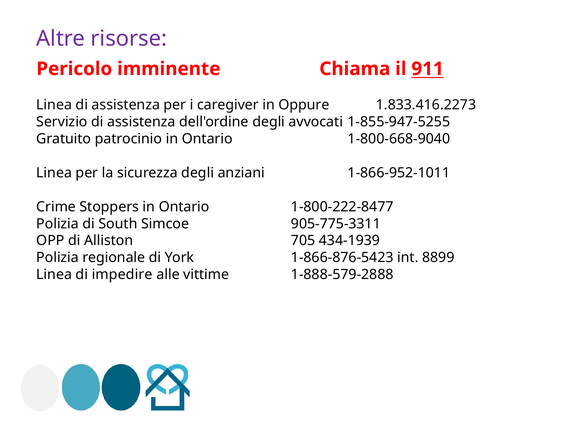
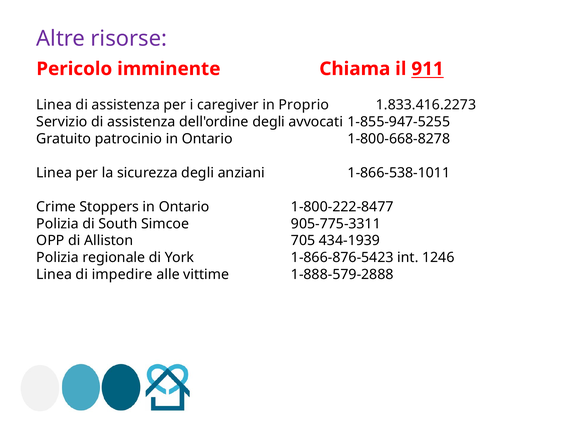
Oppure: Oppure -> Proprio (304, 105)
1-800-668-9040: 1-800-668-9040 -> 1-800-668-8278 (399, 139)
1-866-952-1011: 1-866-952-1011 -> 1-866-538-1011 (399, 173)
8899: 8899 -> 1246 (438, 258)
